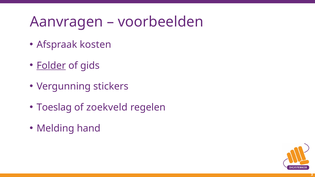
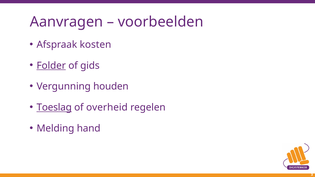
stickers: stickers -> houden (111, 87)
Toeslag underline: none -> present (54, 108)
zoekveld: zoekveld -> overheid (107, 108)
